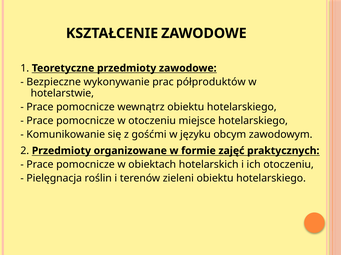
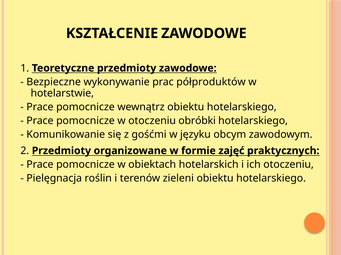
miejsce: miejsce -> obróbki (197, 121)
